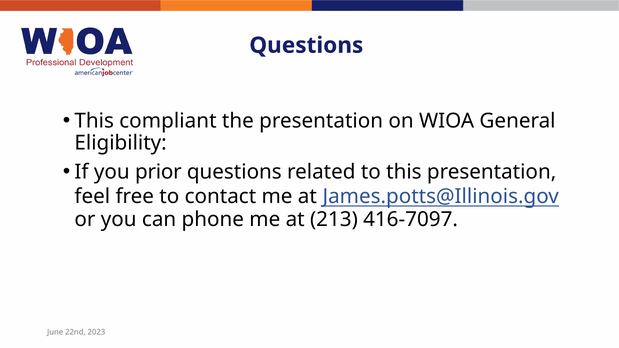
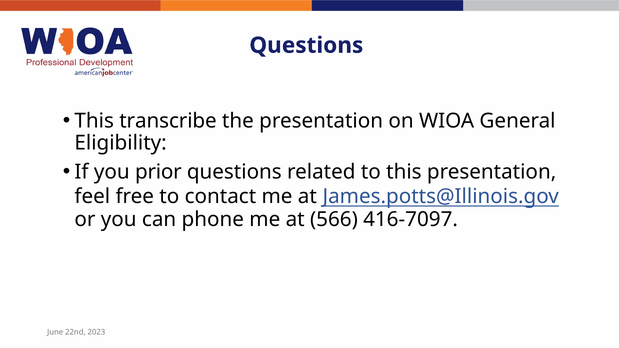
compliant: compliant -> transcribe (168, 121)
213: 213 -> 566 (334, 220)
